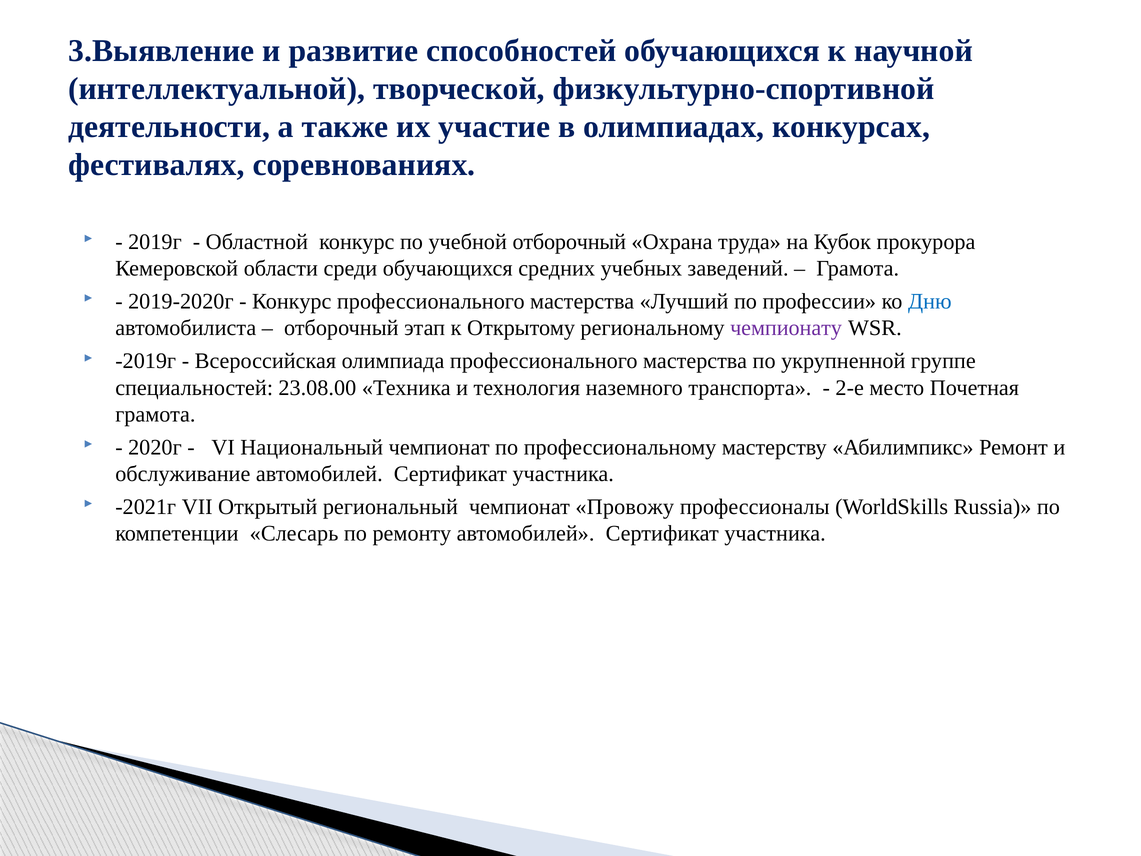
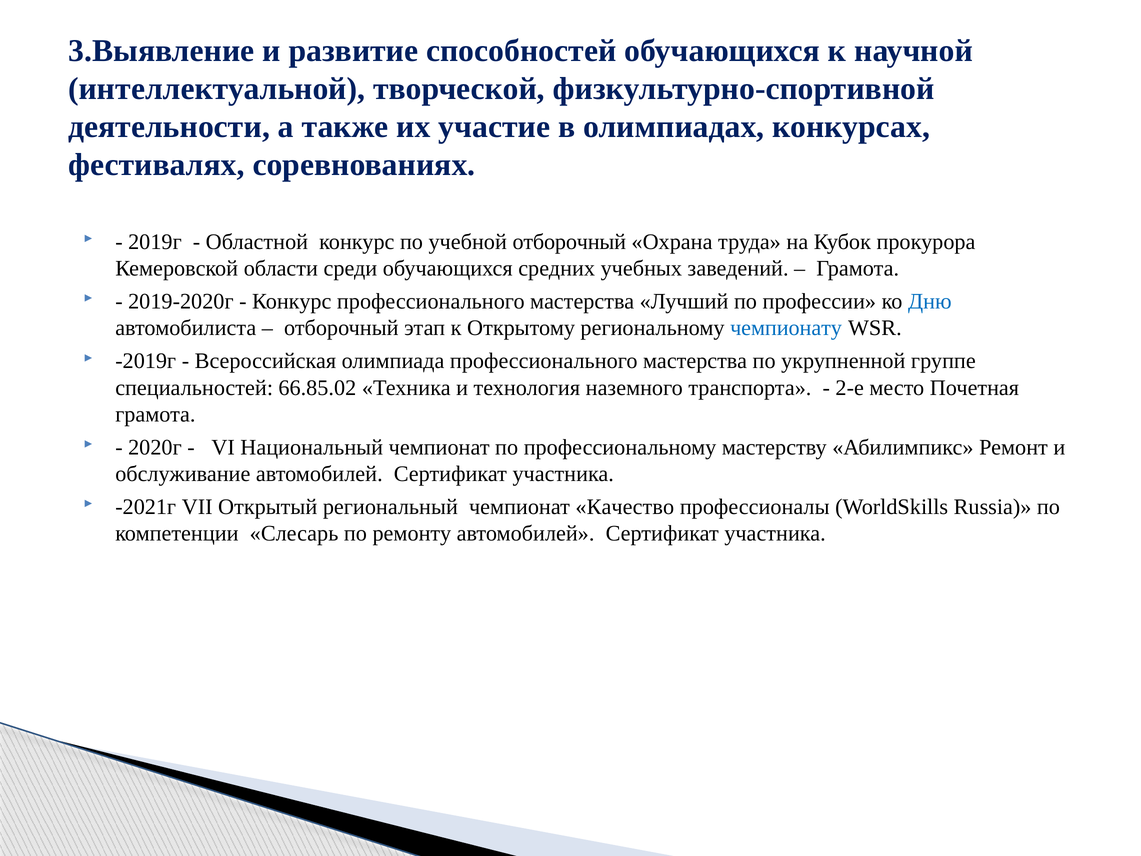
чемпионату colour: purple -> blue (786, 328)
23.08.00: 23.08.00 -> 66.85.02 (317, 388)
Провожу: Провожу -> Качество (625, 507)
